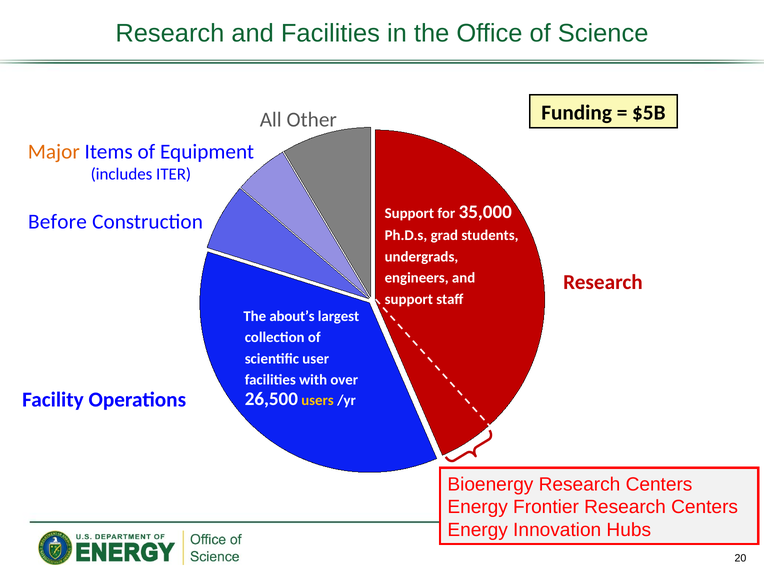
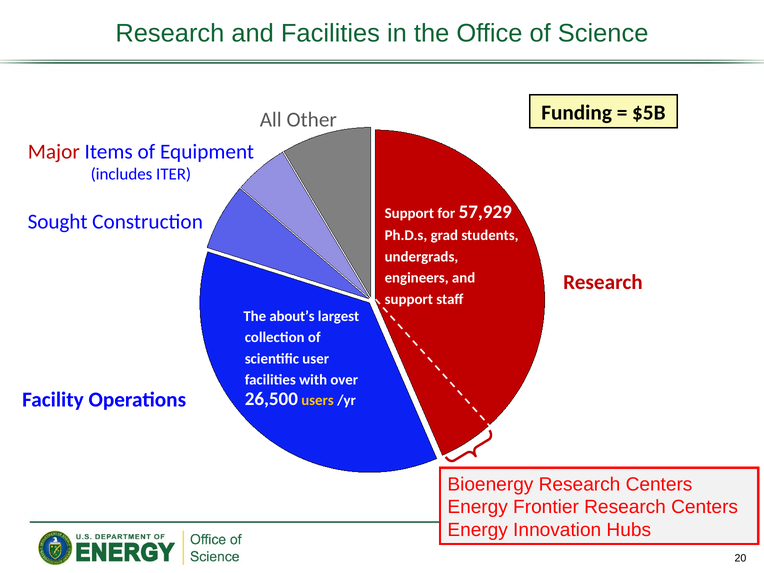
Major colour: orange -> red (54, 152)
35,000: 35,000 -> 57,929 (485, 212)
Before: Before -> Sought (58, 222)
